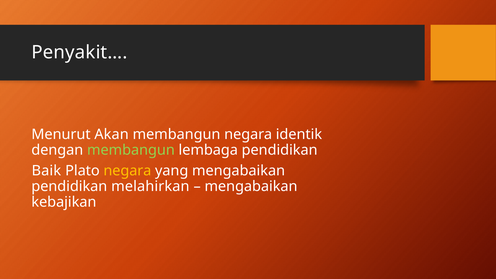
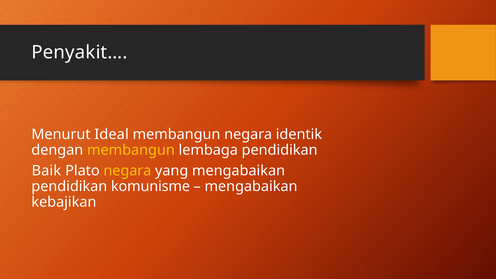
Akan: Akan -> Ideal (112, 134)
membangun colour: light green -> yellow (131, 150)
melahirkan: melahirkan -> komunisme (150, 186)
